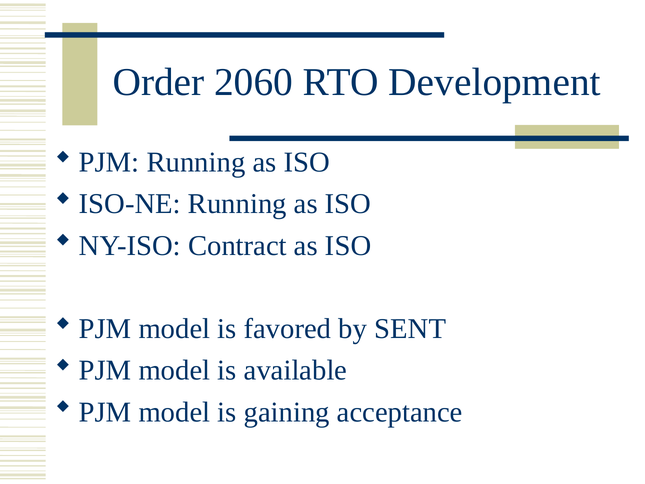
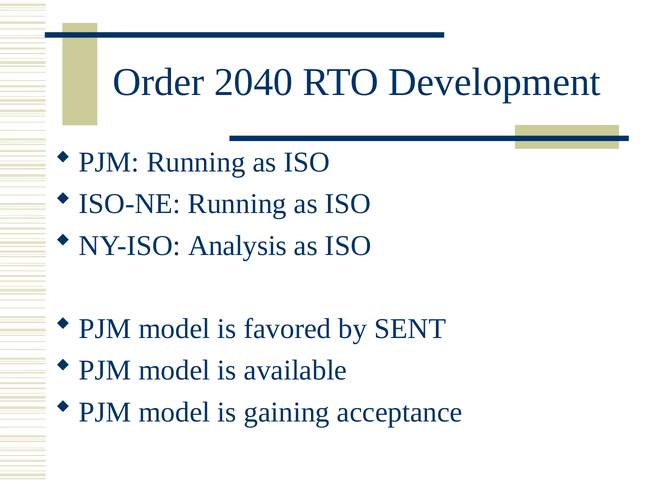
2060: 2060 -> 2040 (254, 82)
Contract: Contract -> Analysis (238, 245)
